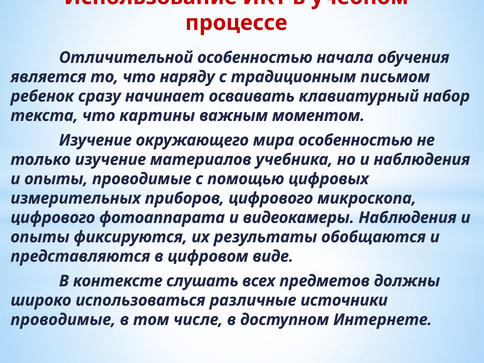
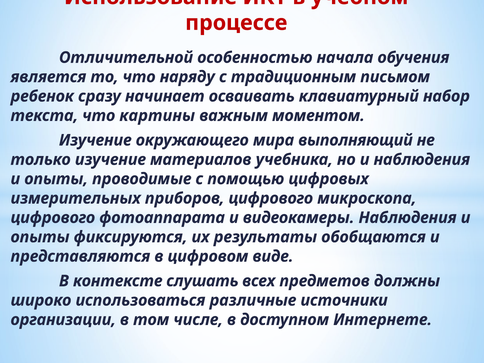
мира особенностью: особенностью -> выполняющий (356, 140)
проводимые: проводимые -> организации (63, 320)
